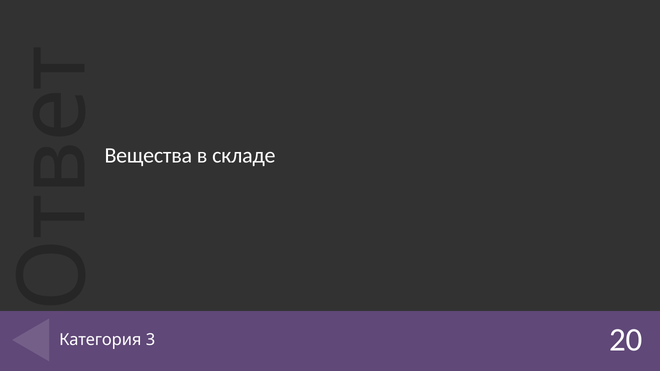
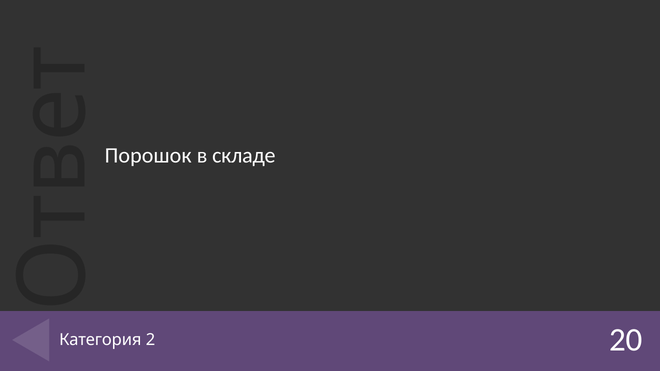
Вещества: Вещества -> Порошок (148, 155)
3: 3 -> 2 (151, 340)
